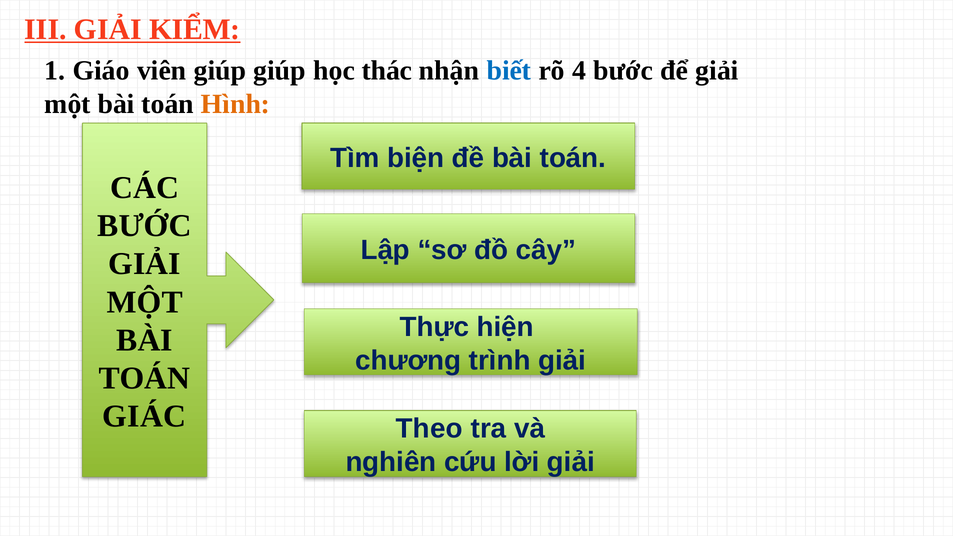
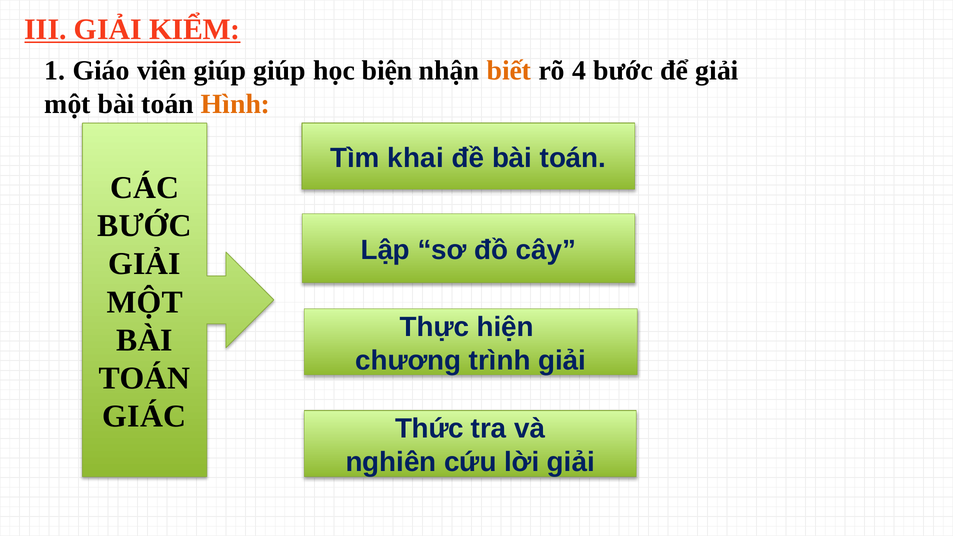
thác: thác -> biện (387, 71)
biết colour: blue -> orange (509, 71)
biện: biện -> khai (416, 158)
Theo: Theo -> Thức (430, 429)
